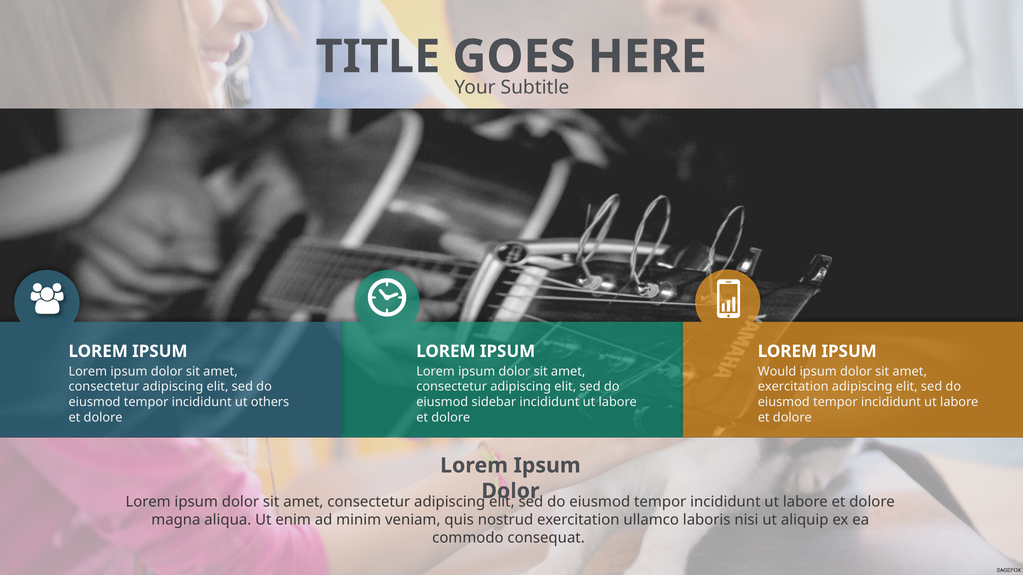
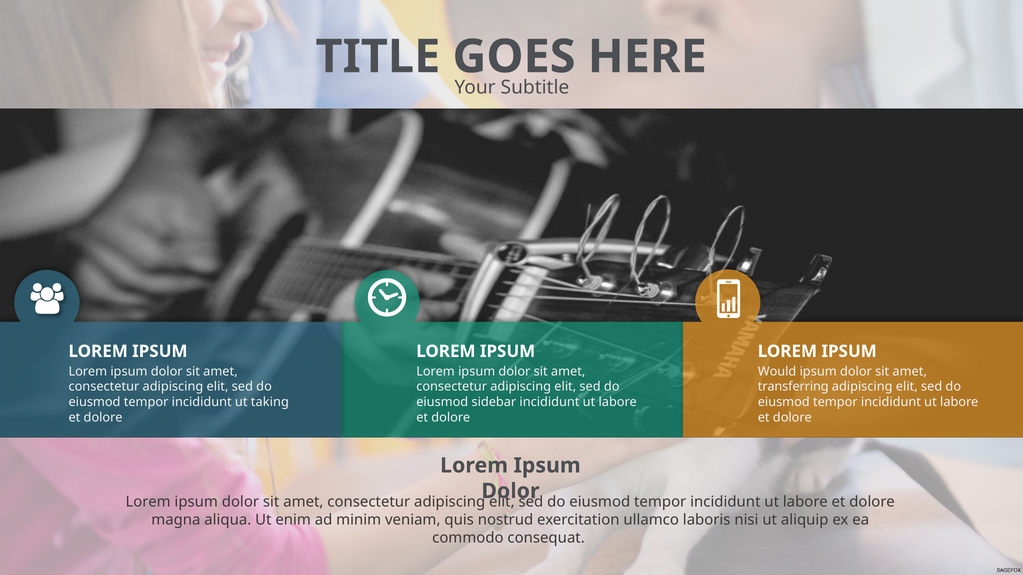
exercitation: exercitation -> transferring (793, 387)
others: others -> taking (270, 402)
